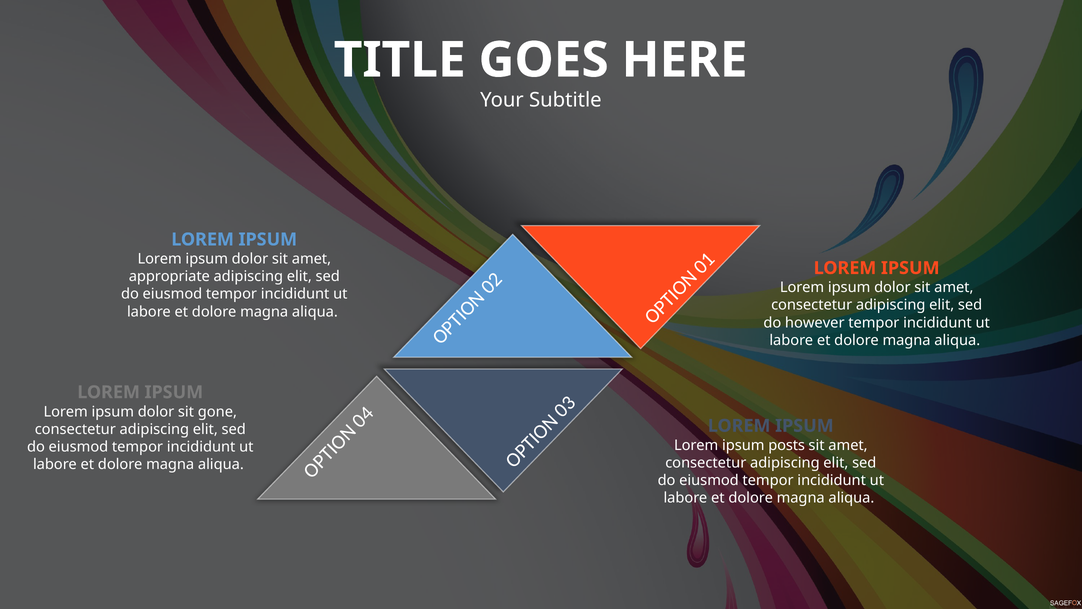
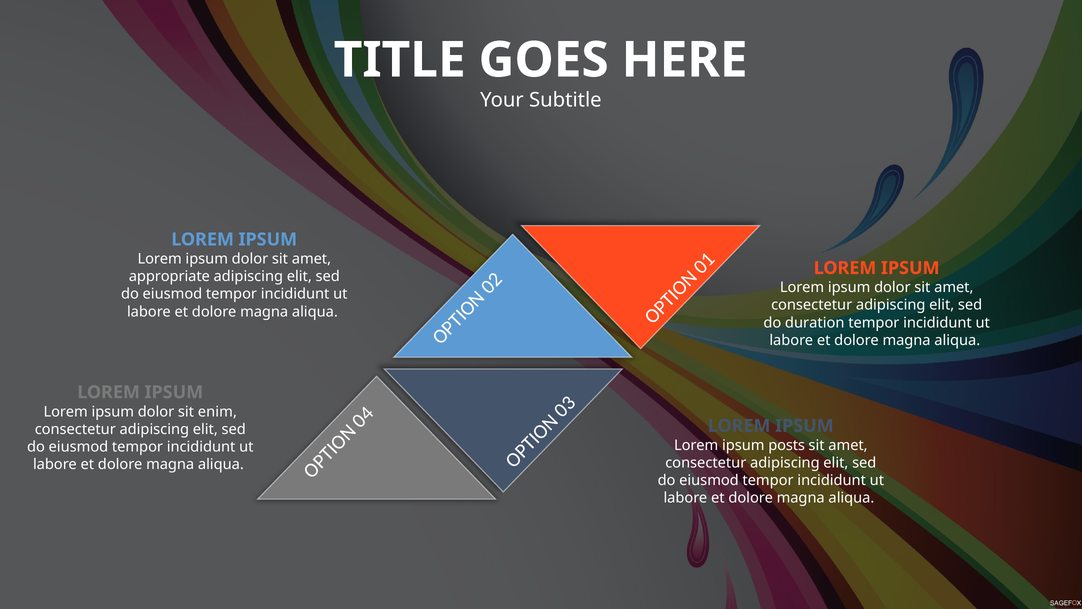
however: however -> duration (815, 322)
gone: gone -> enim (217, 411)
